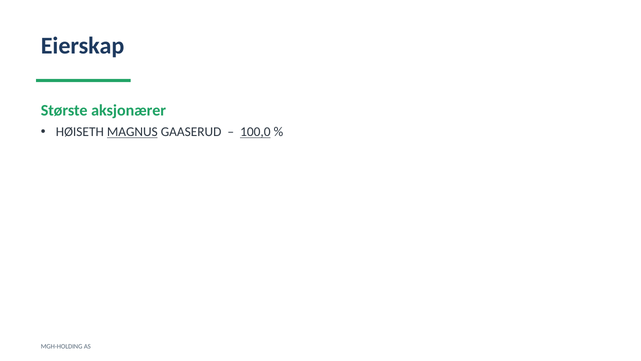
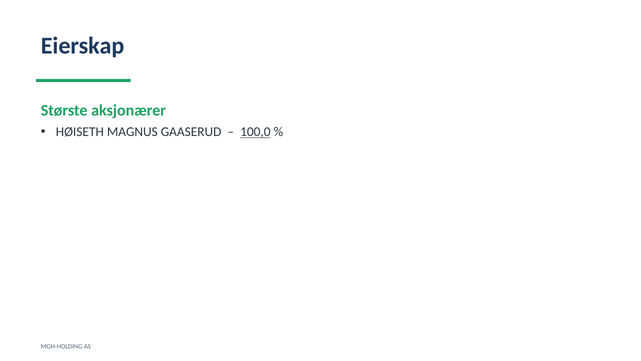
MAGNUS underline: present -> none (132, 132)
